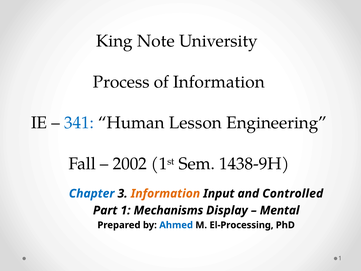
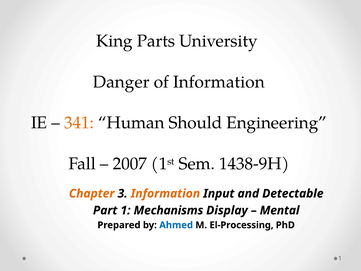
Note: Note -> Parts (156, 41)
Process: Process -> Danger (121, 82)
341 colour: blue -> orange (79, 123)
Lesson: Lesson -> Should (195, 123)
2002: 2002 -> 2007 (130, 164)
Chapter colour: blue -> orange (92, 193)
Controlled: Controlled -> Detectable (293, 193)
